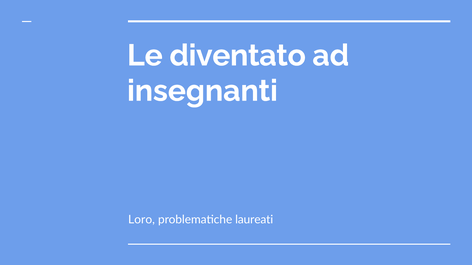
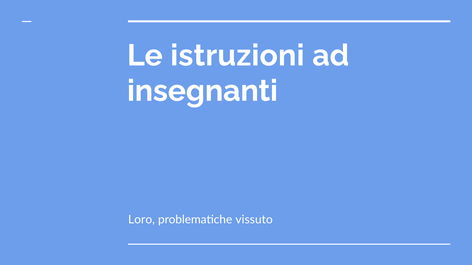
diventato: diventato -> istruzioni (237, 56)
laureati: laureati -> vissuto (254, 220)
